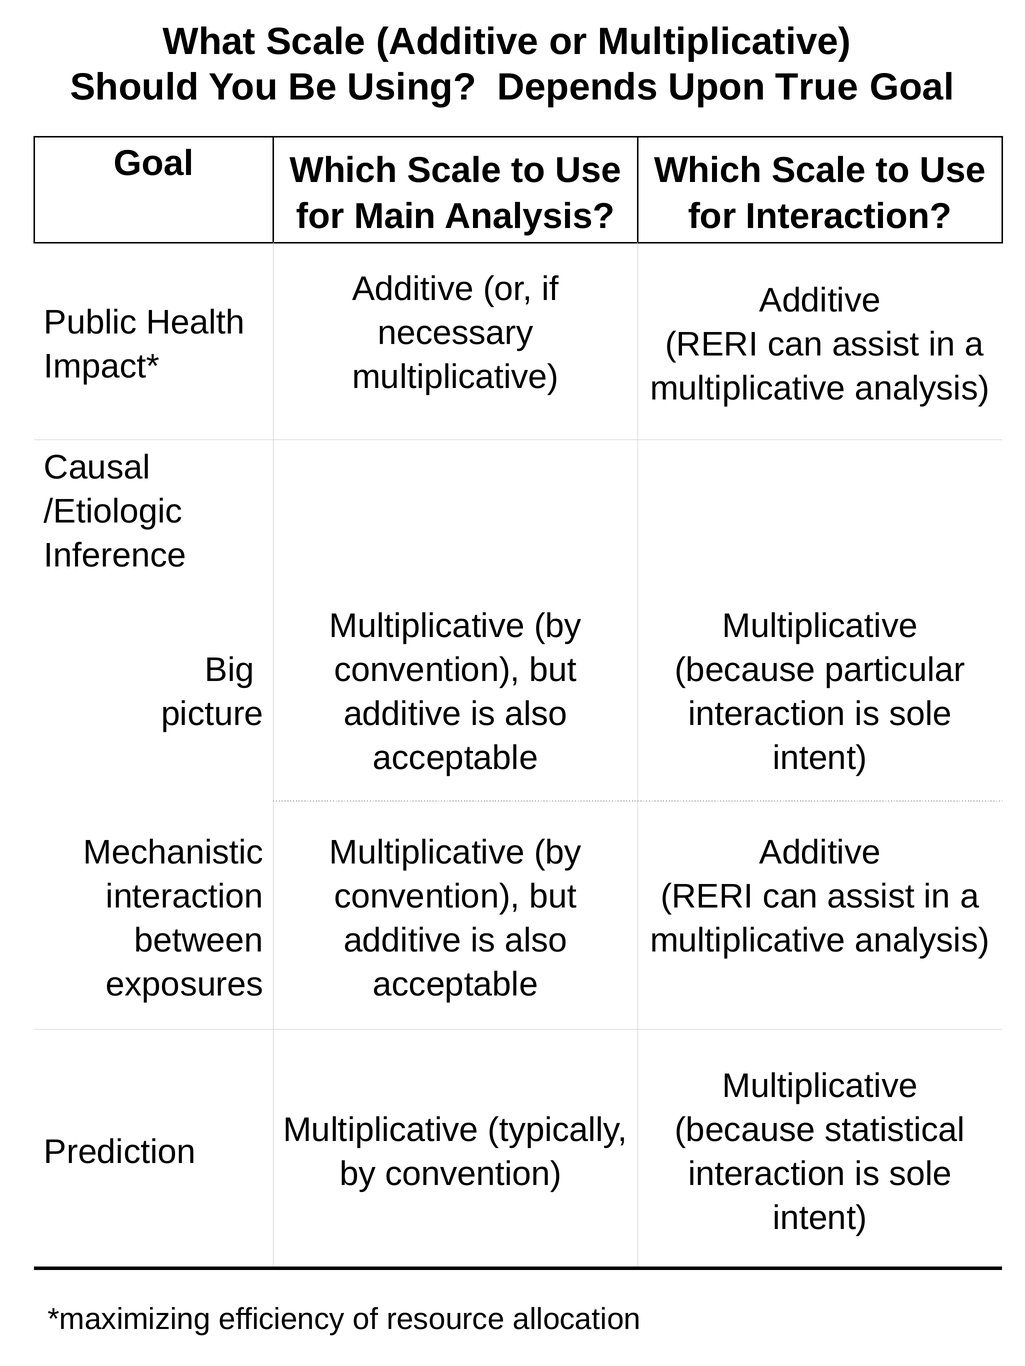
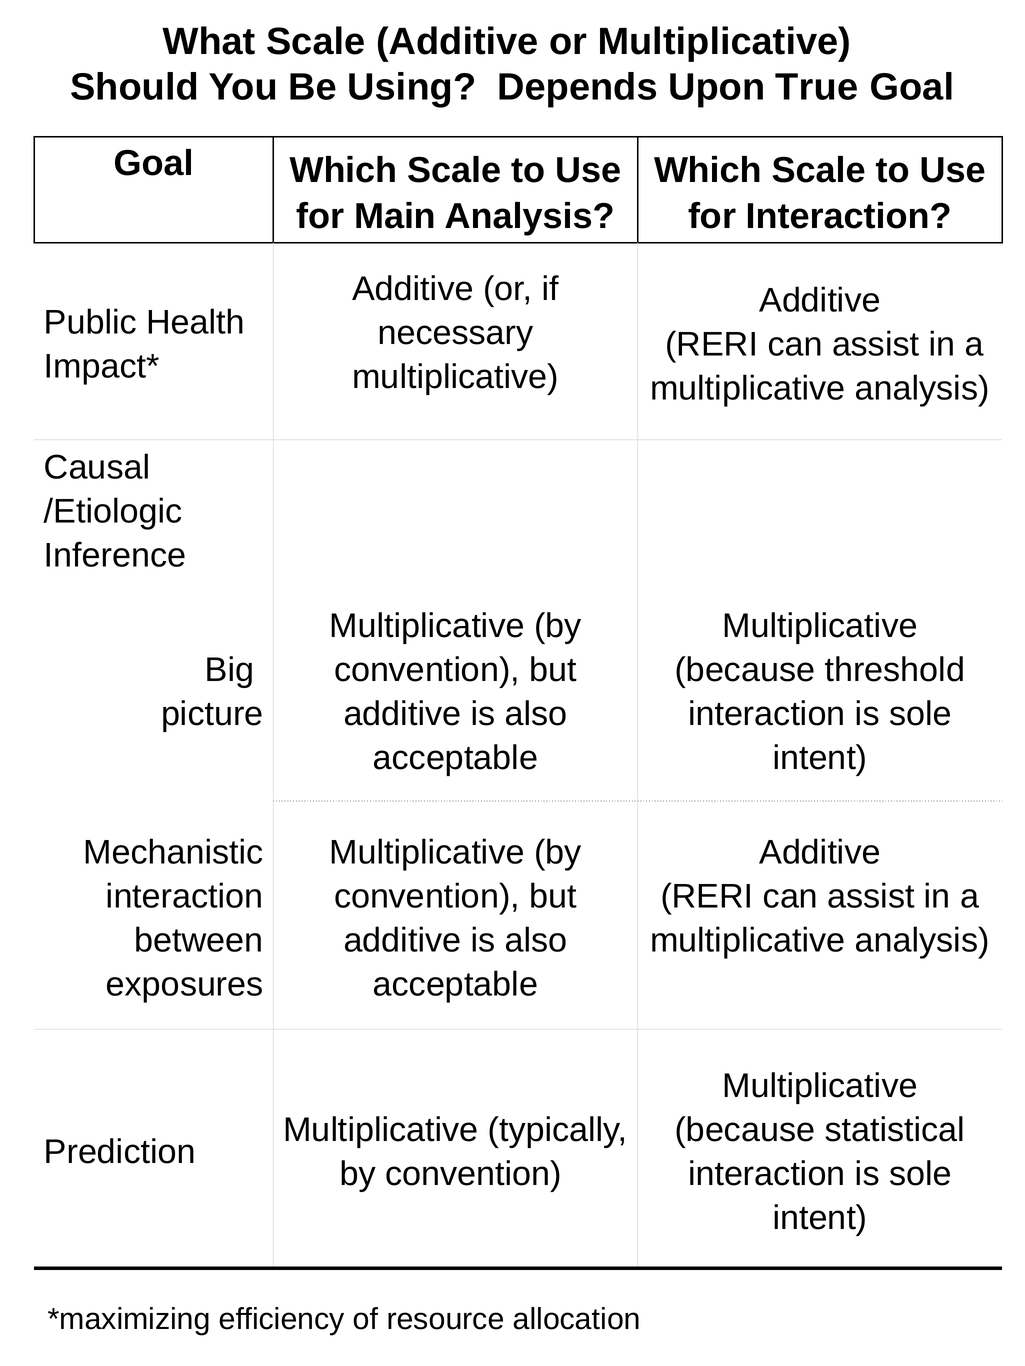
particular: particular -> threshold (895, 670)
